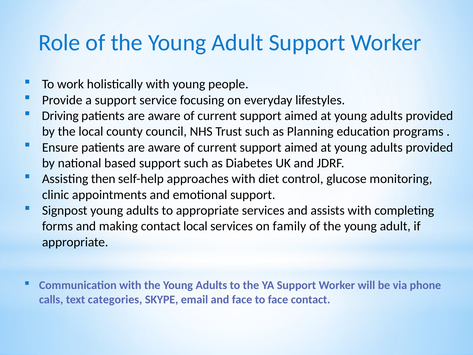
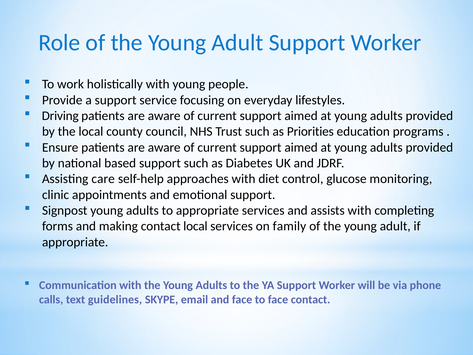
Planning: Planning -> Priorities (310, 132)
then: then -> care (103, 179)
categories: categories -> guidelines (115, 299)
